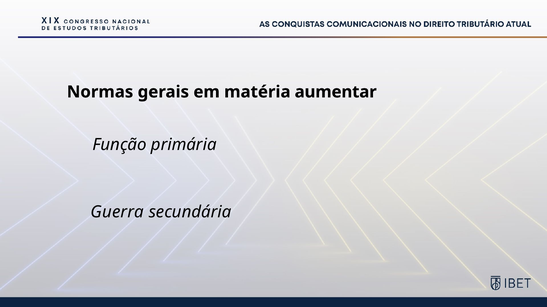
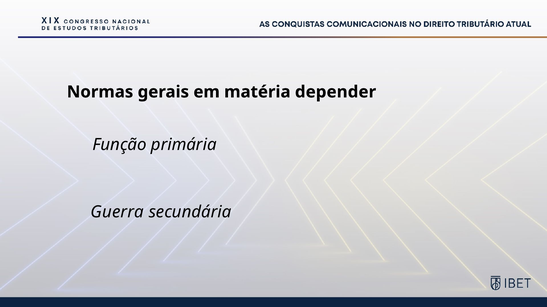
aumentar: aumentar -> depender (336, 92)
